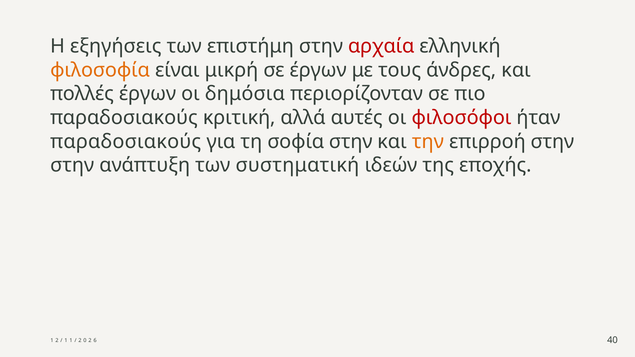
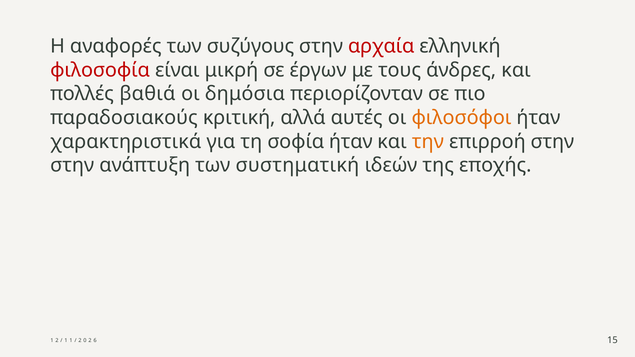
εξηγήσεις: εξηγήσεις -> αναφορές (116, 46)
επιστήμη: επιστήμη -> συζύγους (250, 46)
φιλοσοφία colour: orange -> red (100, 70)
πολλές έργων: έργων -> βαθιά (147, 94)
φιλοσόφοι colour: red -> orange (461, 118)
παραδοσιακούς: παραδοσιακούς -> χαρακτηριστικά (126, 142)
σοφία στην: στην -> ήταν (351, 142)
40: 40 -> 15 (612, 340)
